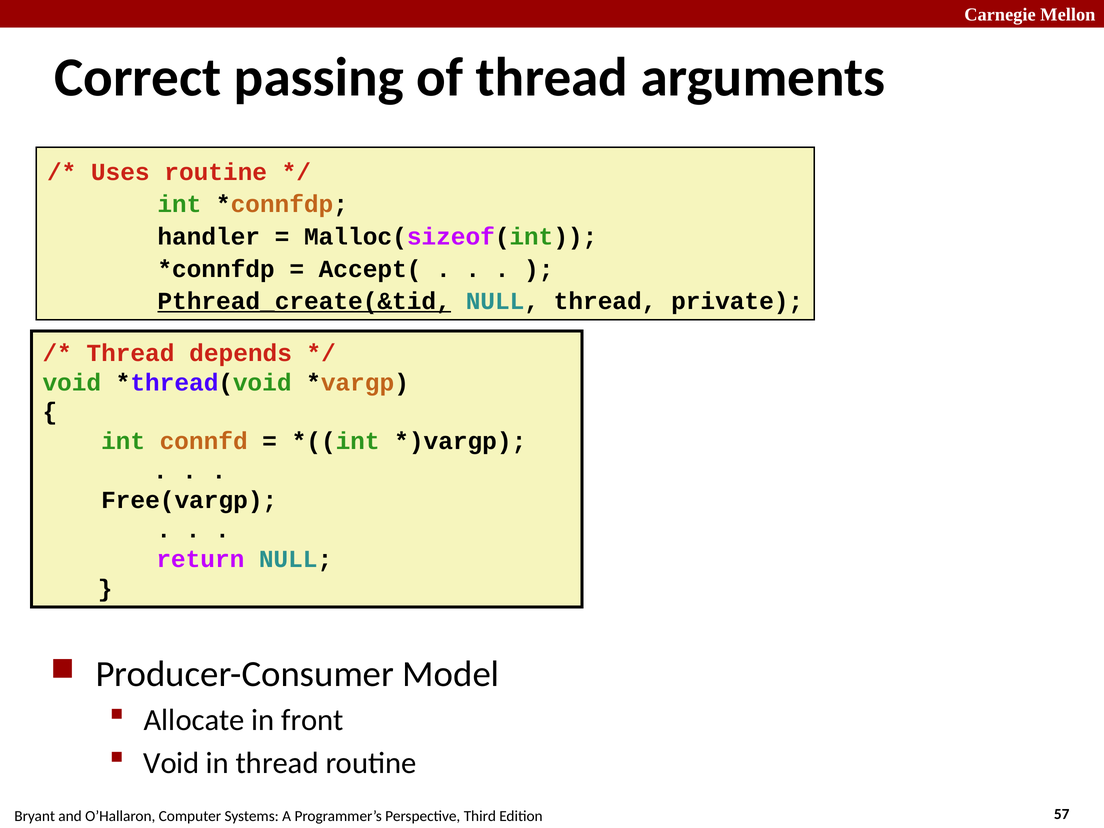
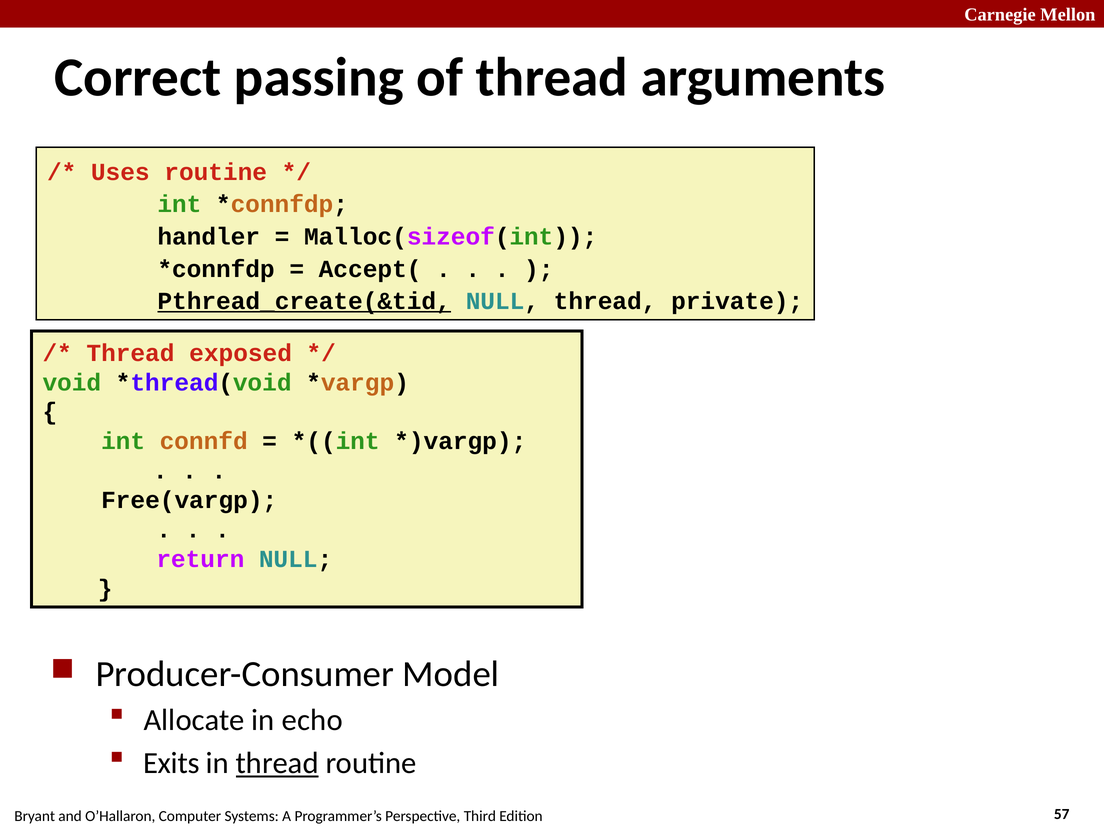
depends: depends -> exposed (241, 353)
front: front -> echo (312, 720)
Void: Void -> Exits (171, 763)
thread underline: none -> present (277, 763)
